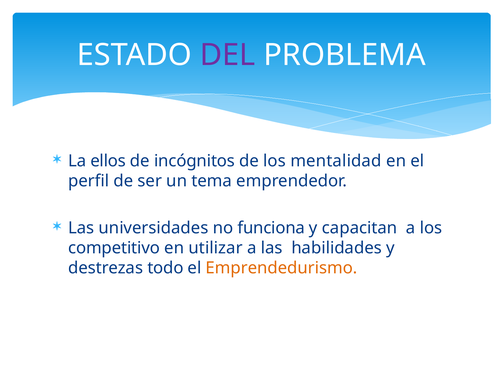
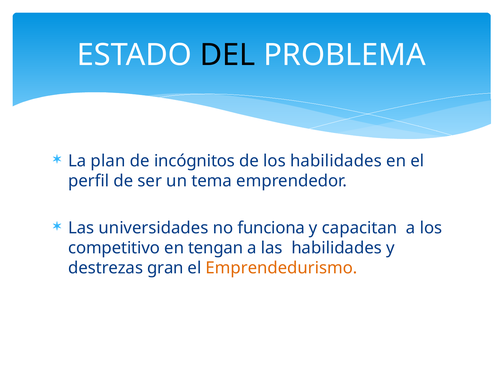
DEL colour: purple -> black (228, 55)
ellos: ellos -> plan (108, 161)
los mentalidad: mentalidad -> habilidades (336, 161)
utilizar: utilizar -> tengan (216, 248)
todo: todo -> gran (165, 268)
